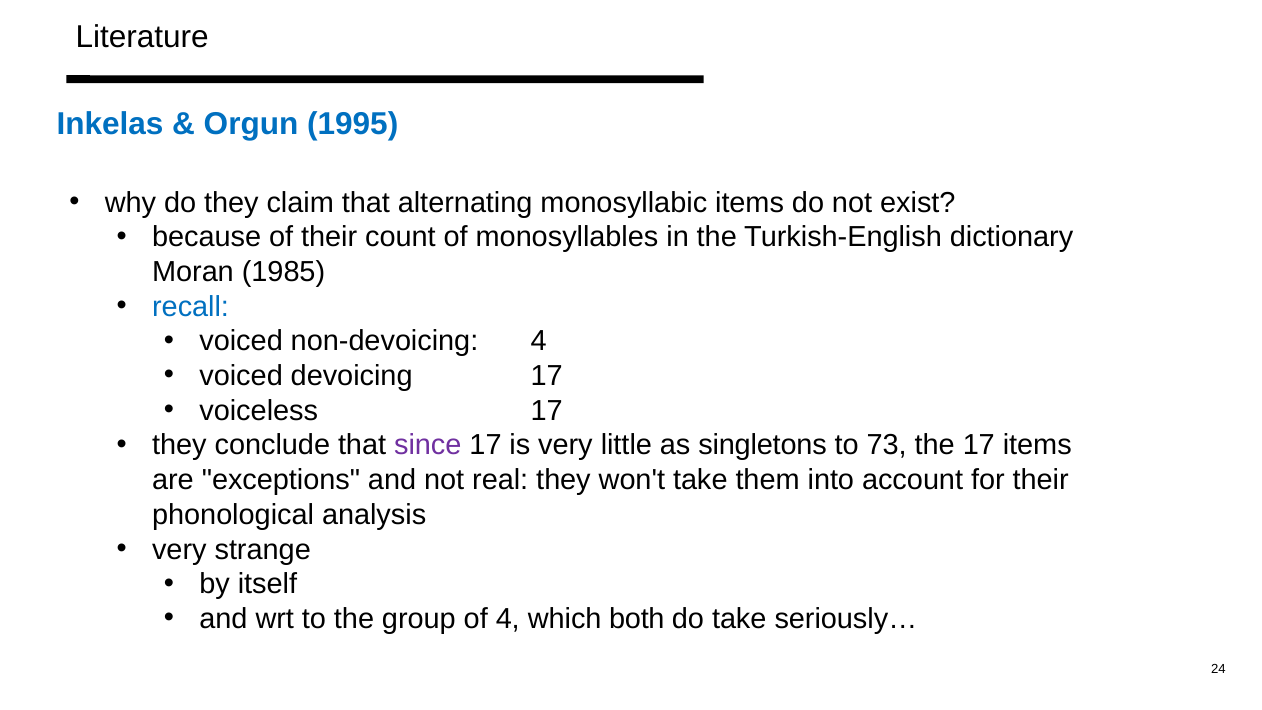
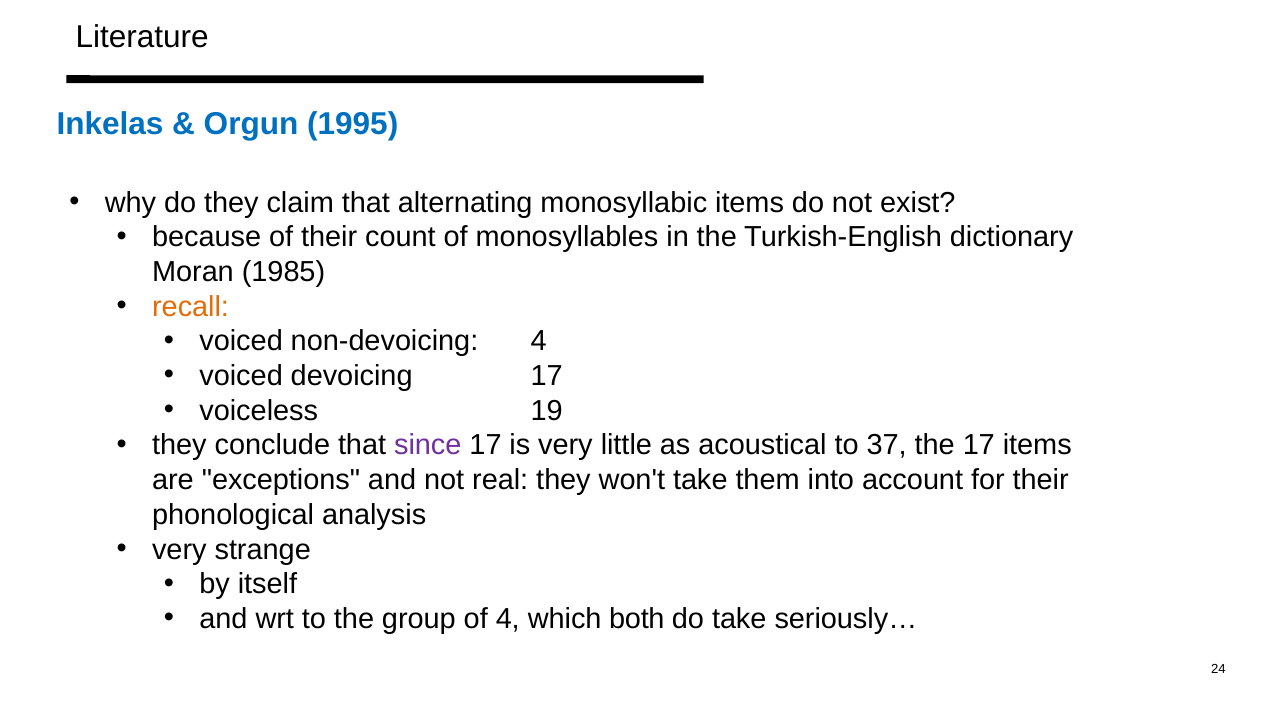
recall colour: blue -> orange (191, 307)
voiceless 17: 17 -> 19 (547, 411)
singletons: singletons -> acoustical (762, 445)
73: 73 -> 37 (887, 445)
